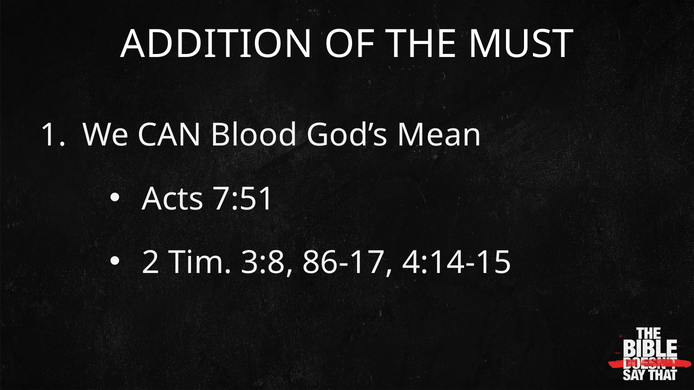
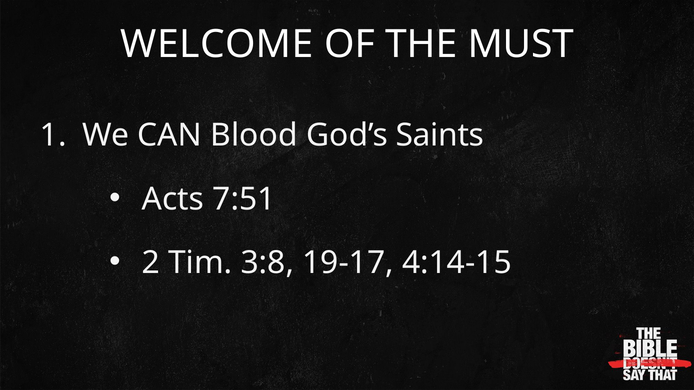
ADDITION: ADDITION -> WELCOME (217, 44)
Mean: Mean -> Saints (440, 136)
86-17: 86-17 -> 19-17 (348, 263)
